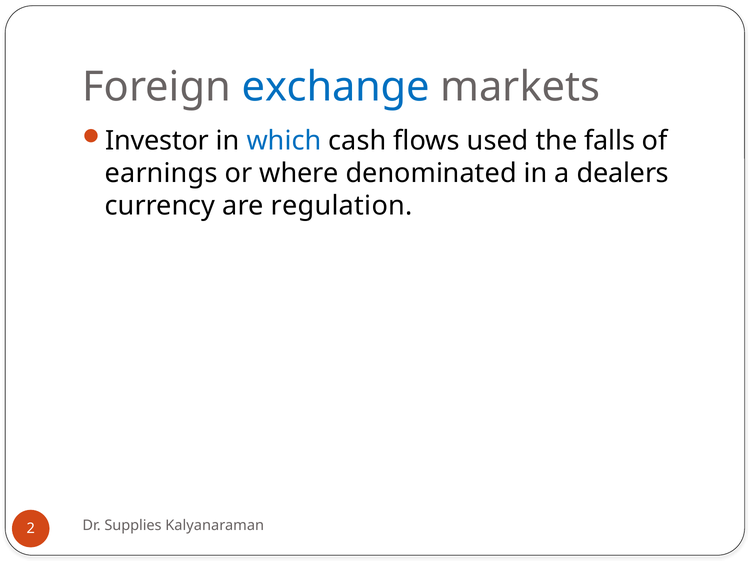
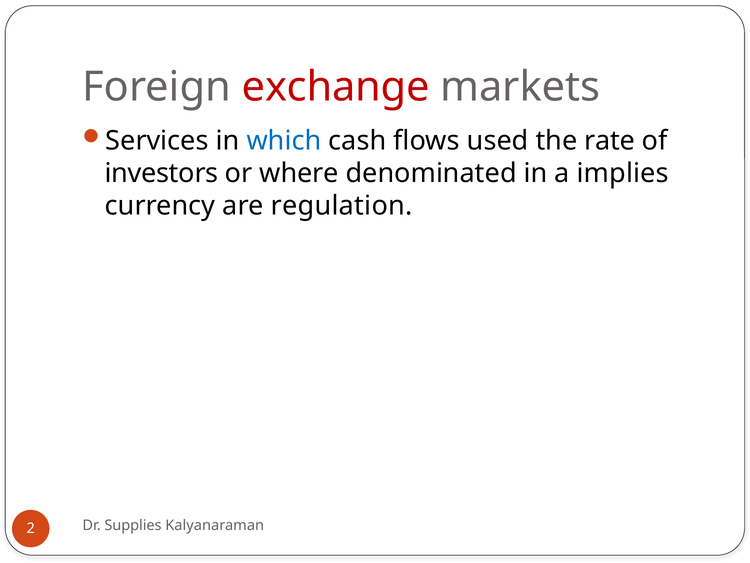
exchange colour: blue -> red (336, 87)
Investor: Investor -> Services (157, 141)
falls: falls -> rate (610, 141)
earnings: earnings -> investors (161, 173)
dealers: dealers -> implies (623, 173)
